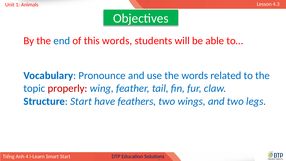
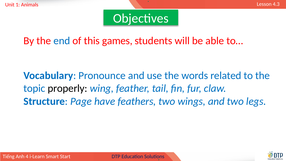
this words: words -> games (117, 41)
properly colour: red -> black (68, 88)
Structure Start: Start -> Page (81, 101)
